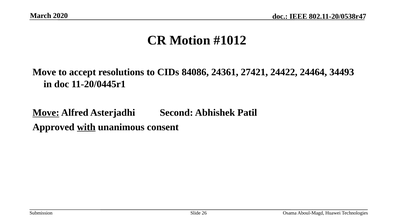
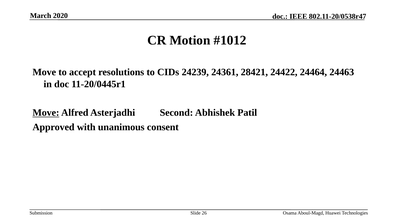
84086: 84086 -> 24239 (195, 72)
27421: 27421 -> 28421 (254, 72)
34493: 34493 -> 24463 (342, 72)
with underline: present -> none (86, 127)
